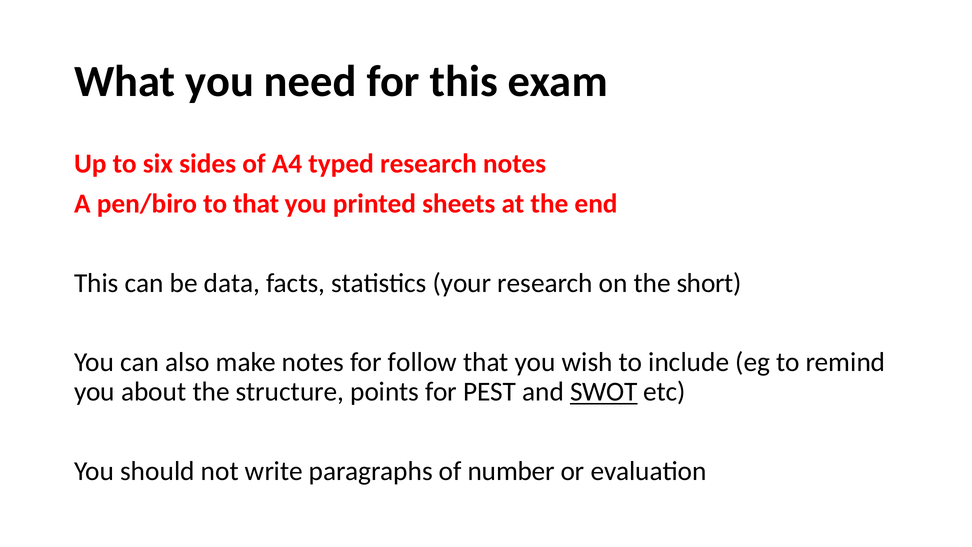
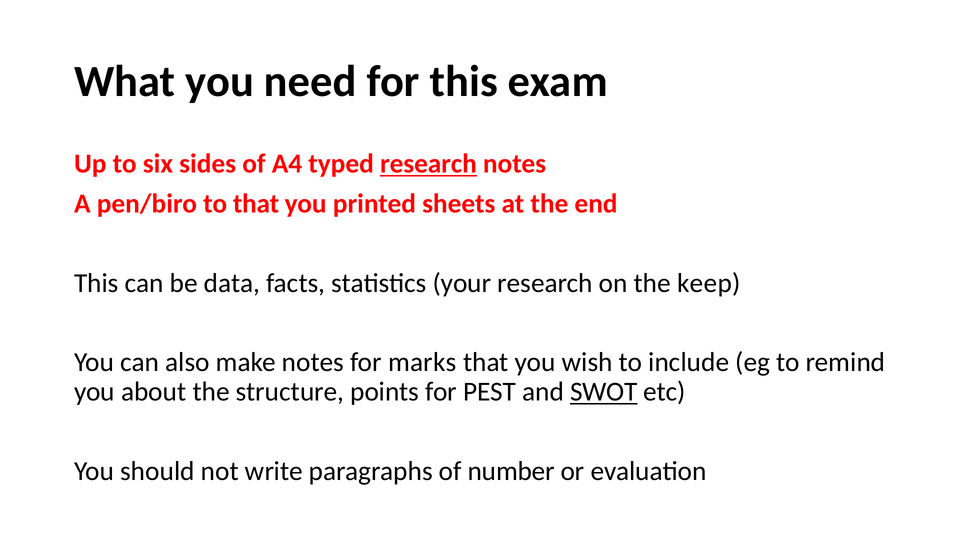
research underline: none -> present (428, 164)
short: short -> keep (709, 283)
follow: follow -> marks (422, 362)
